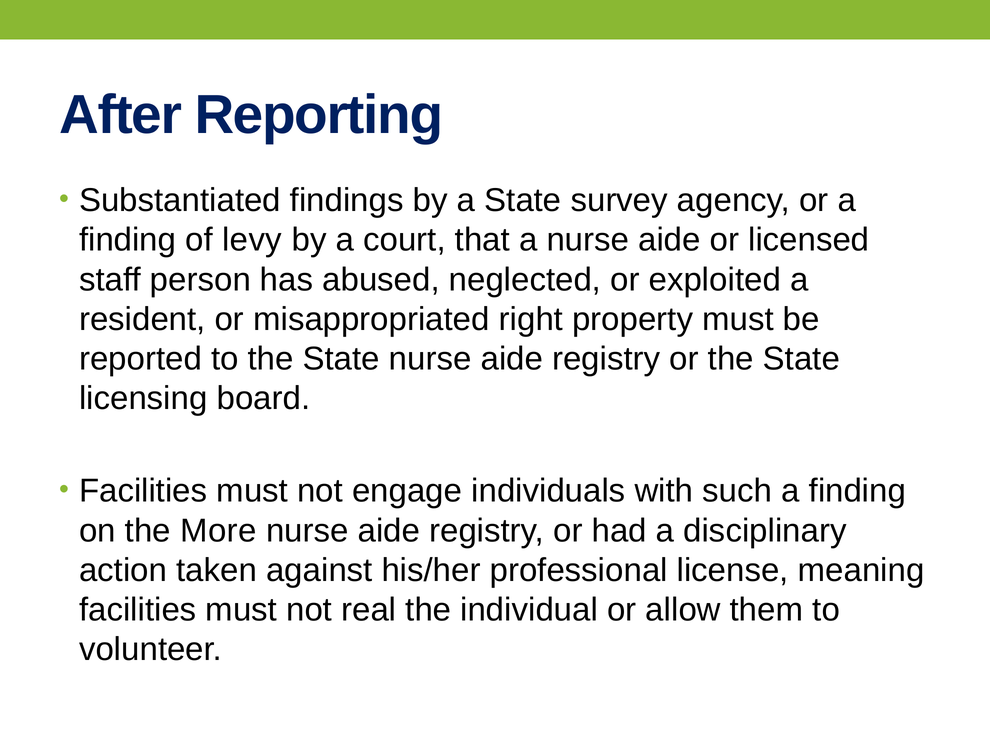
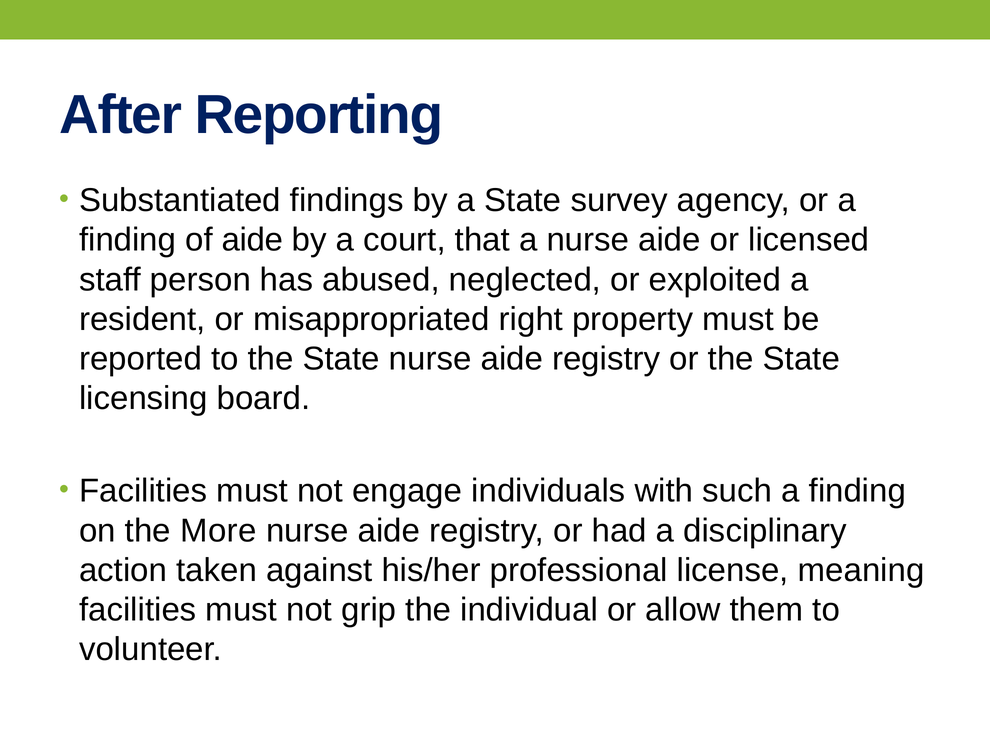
of levy: levy -> aide (252, 240)
real: real -> grip (369, 609)
